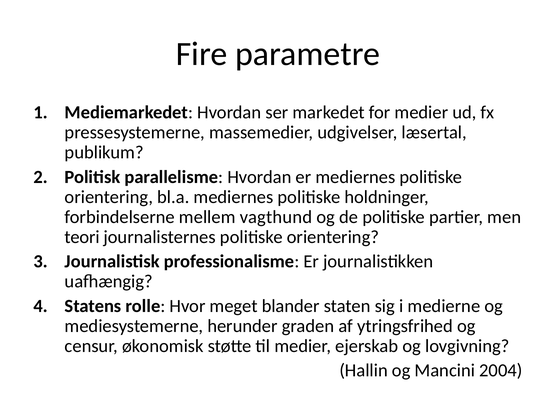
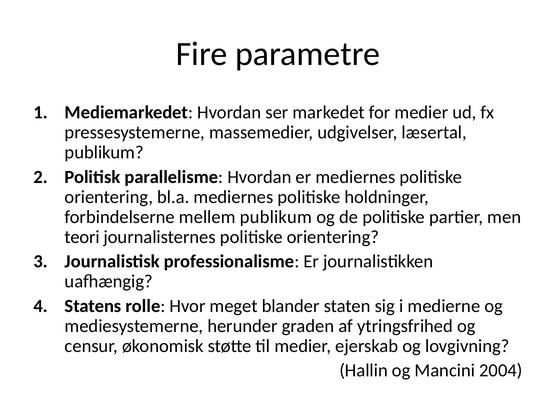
mellem vagthund: vagthund -> publikum (276, 217)
